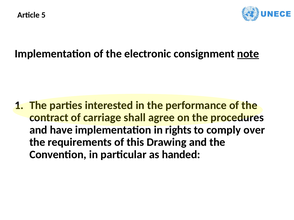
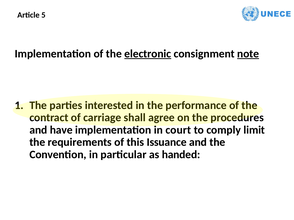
electronic underline: none -> present (148, 54)
rights: rights -> court (178, 130)
over: over -> limit (254, 130)
Drawing: Drawing -> Issuance (167, 142)
